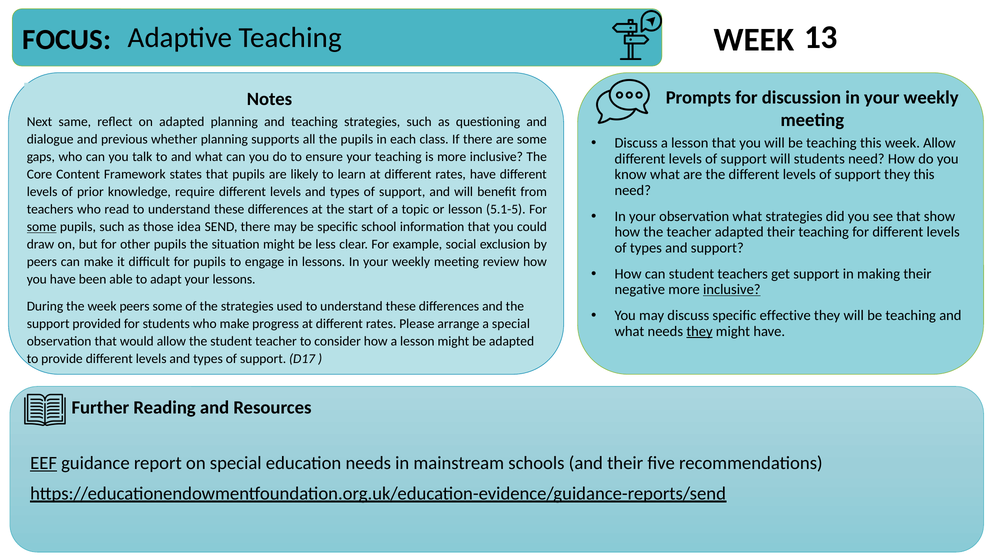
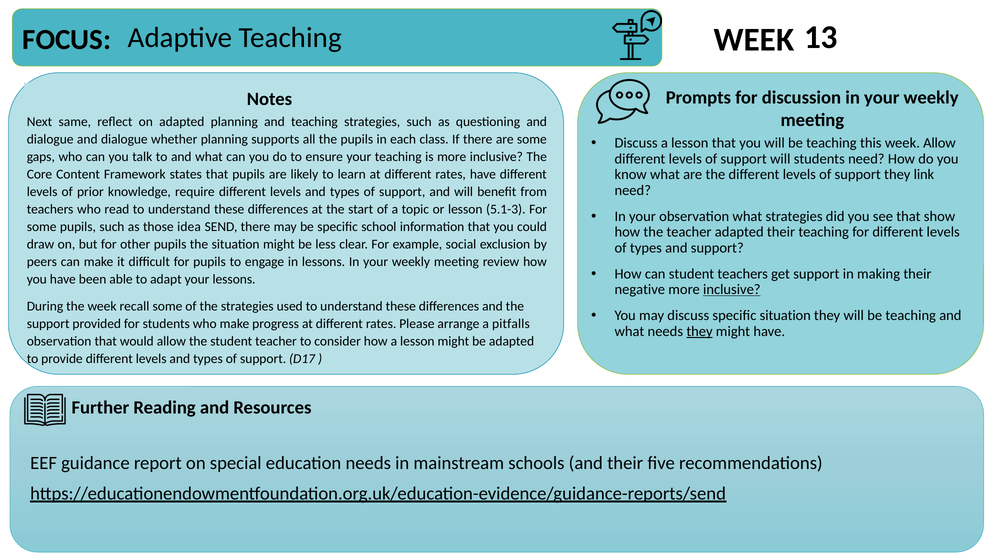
dialogue and previous: previous -> dialogue (124, 140)
they this: this -> link (924, 175)
5.1-5: 5.1-5 -> 5.1-3 (506, 210)
some underline: present -> none (42, 227)
week peers: peers -> recall (134, 306)
specific effective: effective -> situation (785, 316)
a special: special -> pitfalls (511, 324)
EEF underline: present -> none (44, 463)
